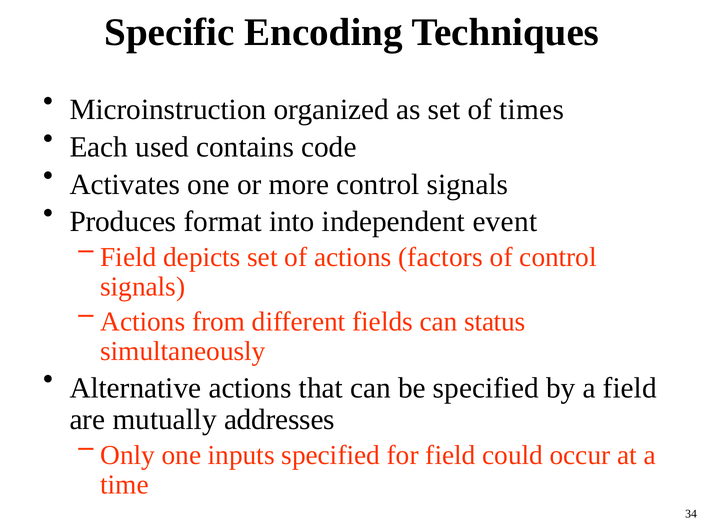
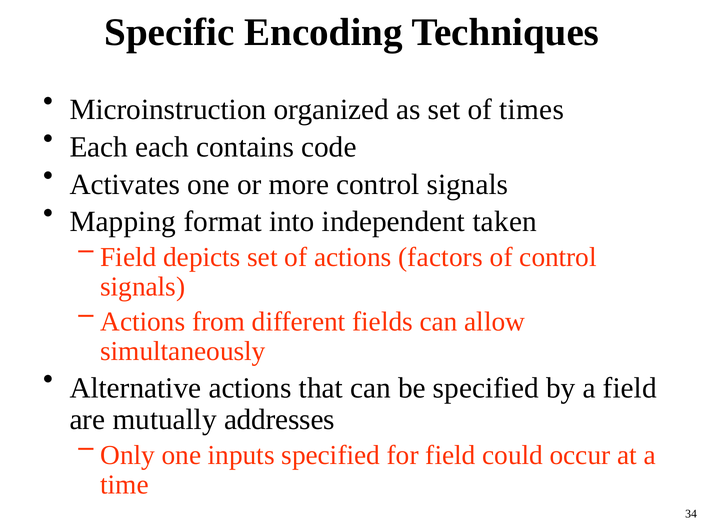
Each used: used -> each (162, 147)
Produces: Produces -> Mapping (123, 222)
event: event -> taken (505, 222)
status: status -> allow (495, 322)
